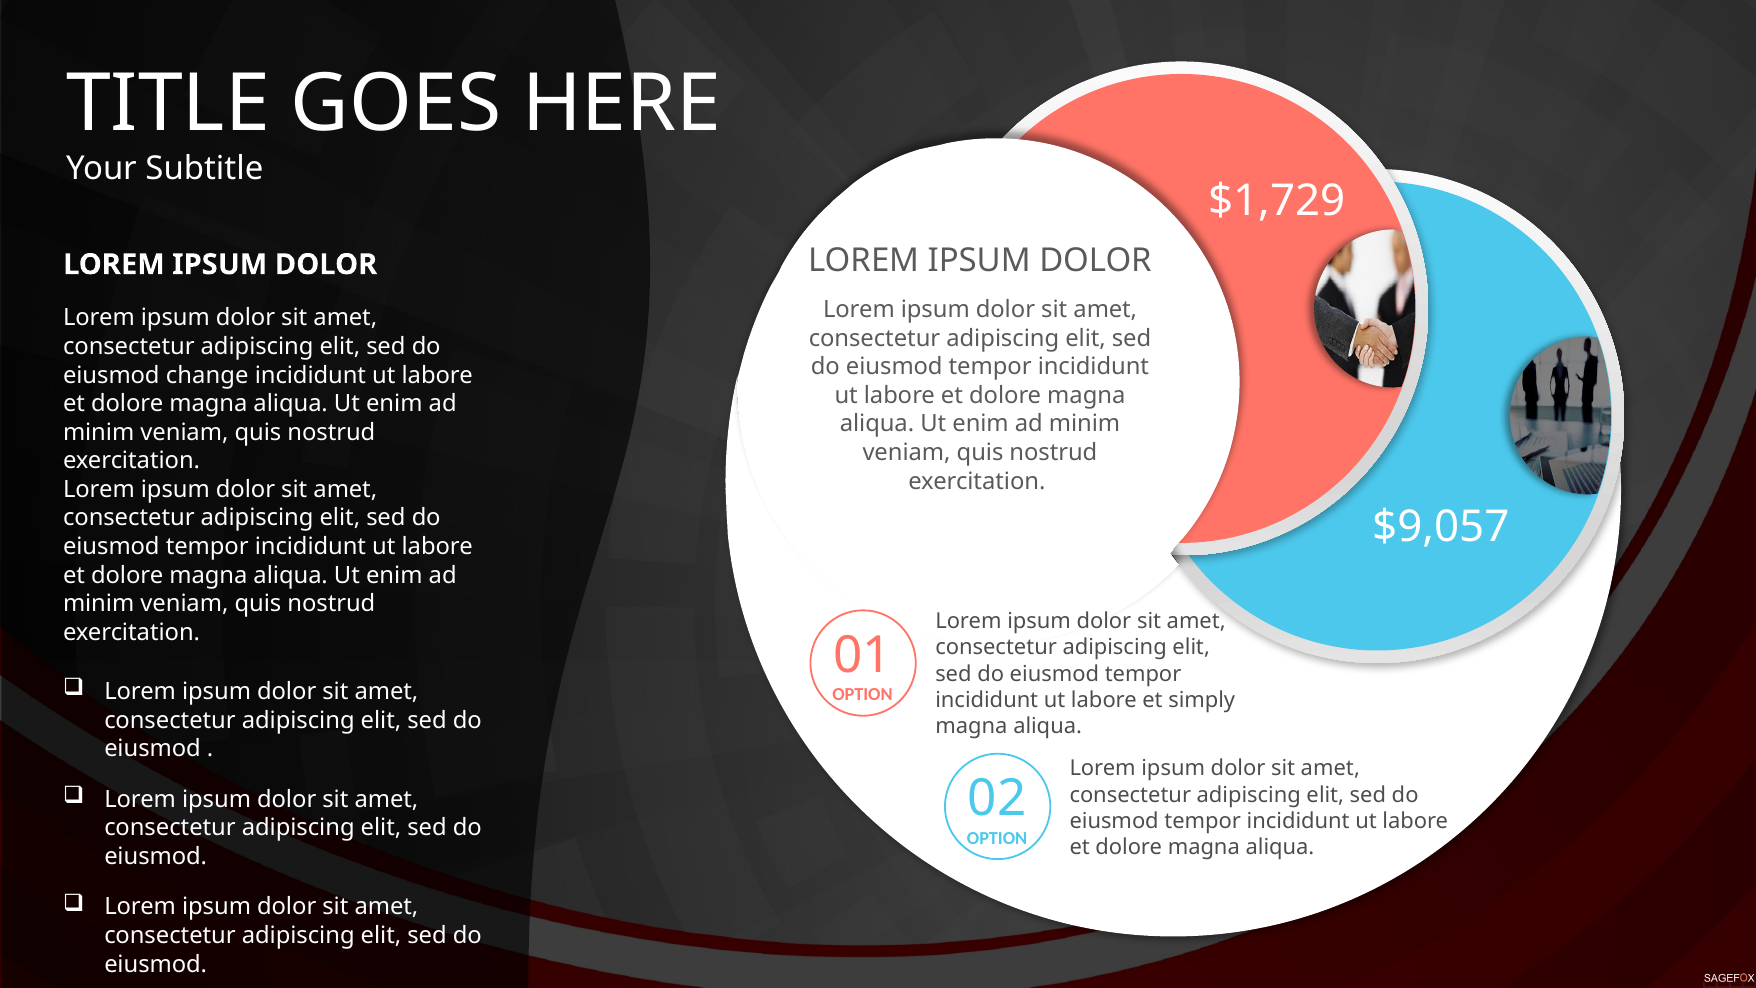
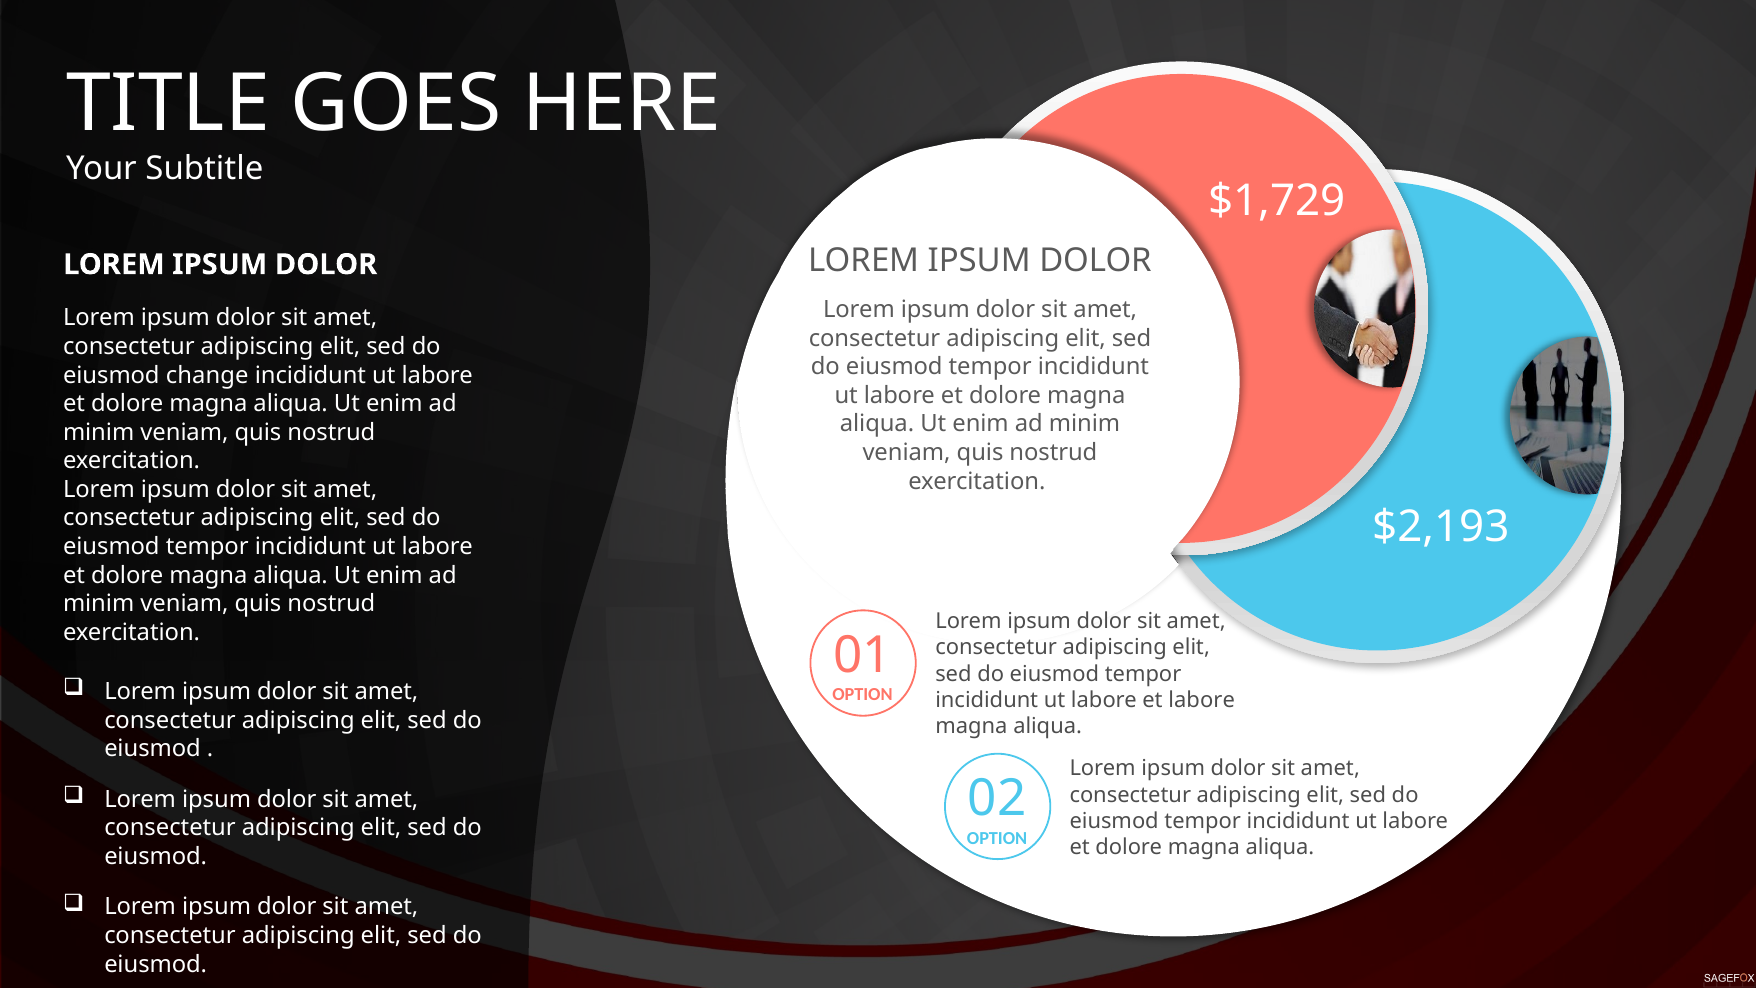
$9,057: $9,057 -> $2,193 (1441, 527)
et simply: simply -> labore (1202, 700)
